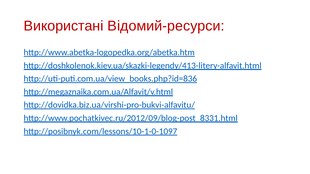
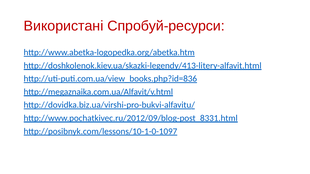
Відомий-ресурси: Відомий-ресурси -> Спробуй-ресурси (166, 26)
